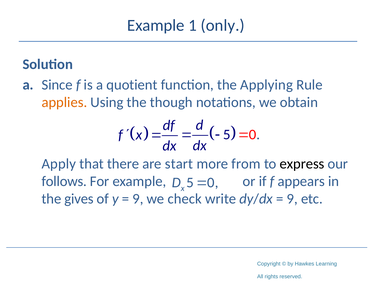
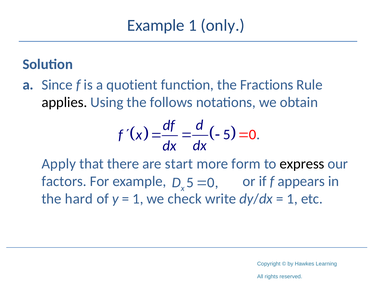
Applying: Applying -> Fractions (267, 85)
applies colour: orange -> black (64, 102)
though: though -> follows (171, 102)
from: from -> form (246, 164)
follows: follows -> factors (64, 181)
gives: gives -> hard (79, 199)
9: 9 -> 1 (138, 199)
9: 9 -> 1 (292, 199)
